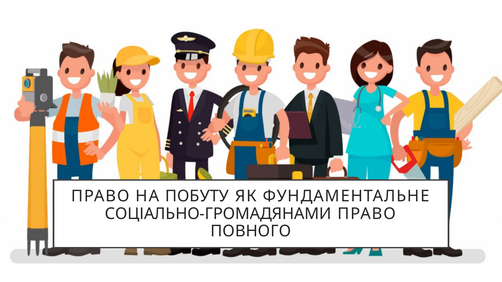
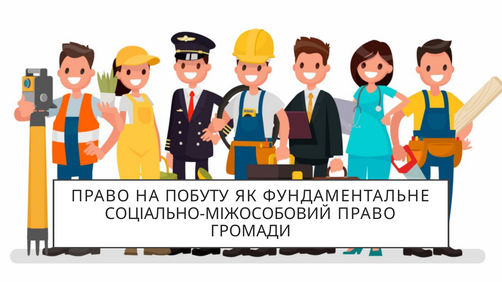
СОЦІАЛЬНО-ГРОМАДЯНАМИ: СОЦІАЛЬНО-ГРОМАДЯНАМИ -> СОЦІАЛЬНО-МІЖОСОБОВИЙ (218, 214)
ПОВНОГО: ПОВНОГО -> ГРОМАДИ (251, 232)
